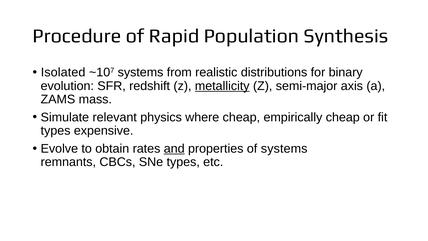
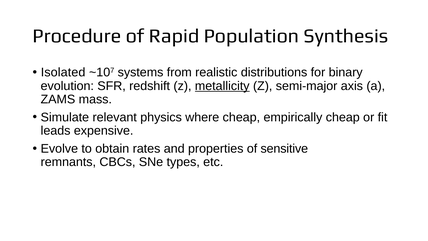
types: types -> leads (56, 131)
and underline: present -> none (174, 149)
of systems: systems -> sensitive (284, 149)
